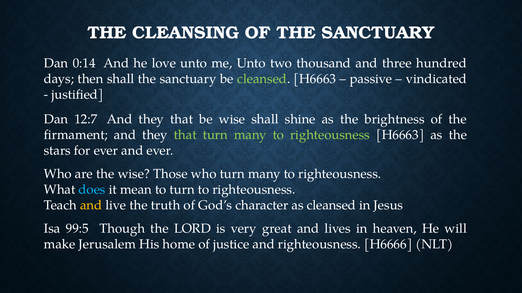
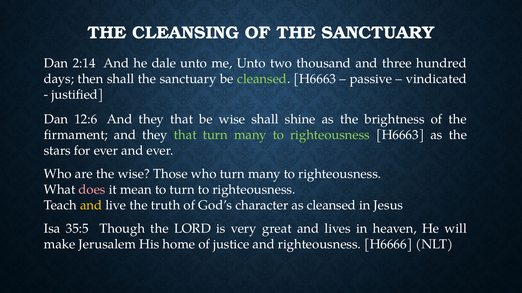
0:14: 0:14 -> 2:14 (84, 63)
love: love -> dale (164, 63)
12:7: 12:7 -> 12:6 (86, 119)
does colour: light blue -> pink (92, 190)
99:5: 99:5 -> 35:5 (77, 229)
